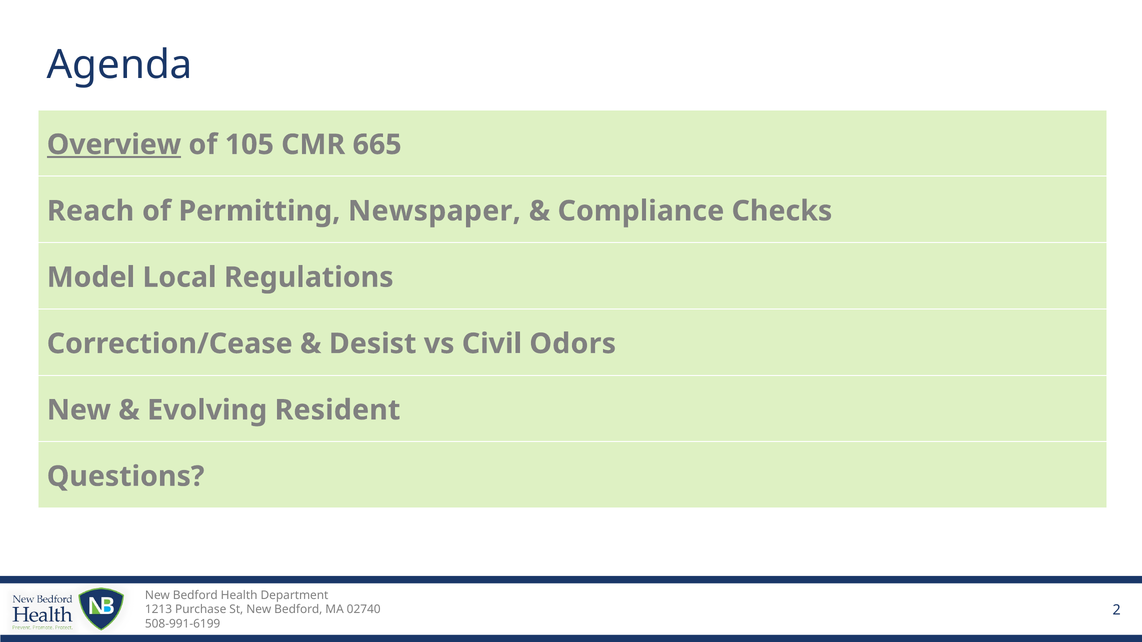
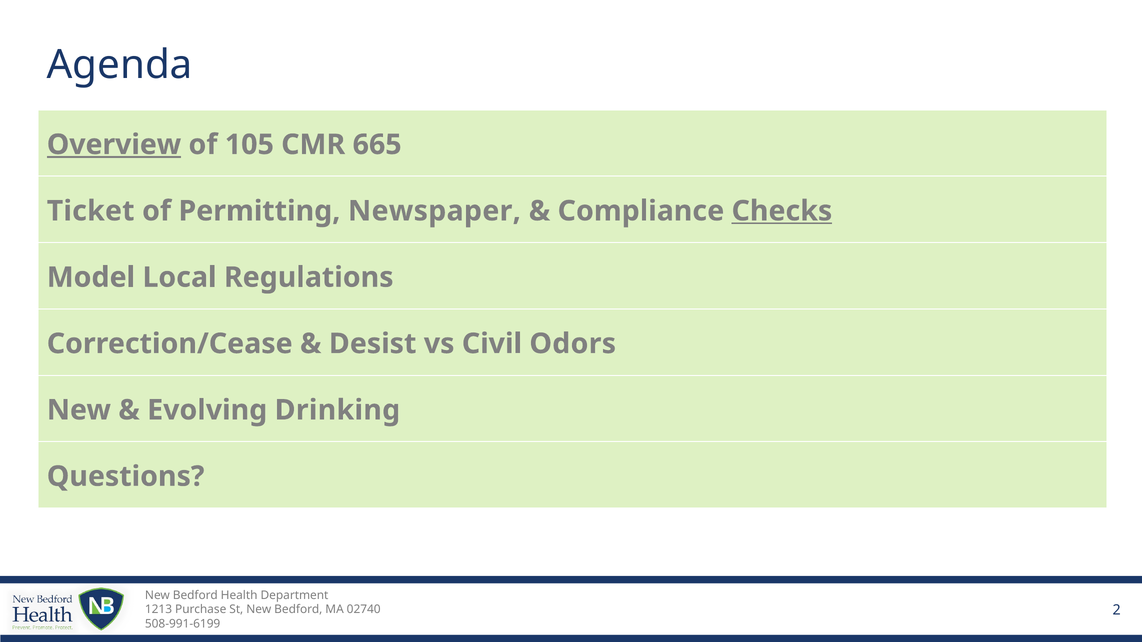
Reach: Reach -> Ticket (91, 211)
Checks underline: none -> present (782, 211)
Resident: Resident -> Drinking (337, 410)
